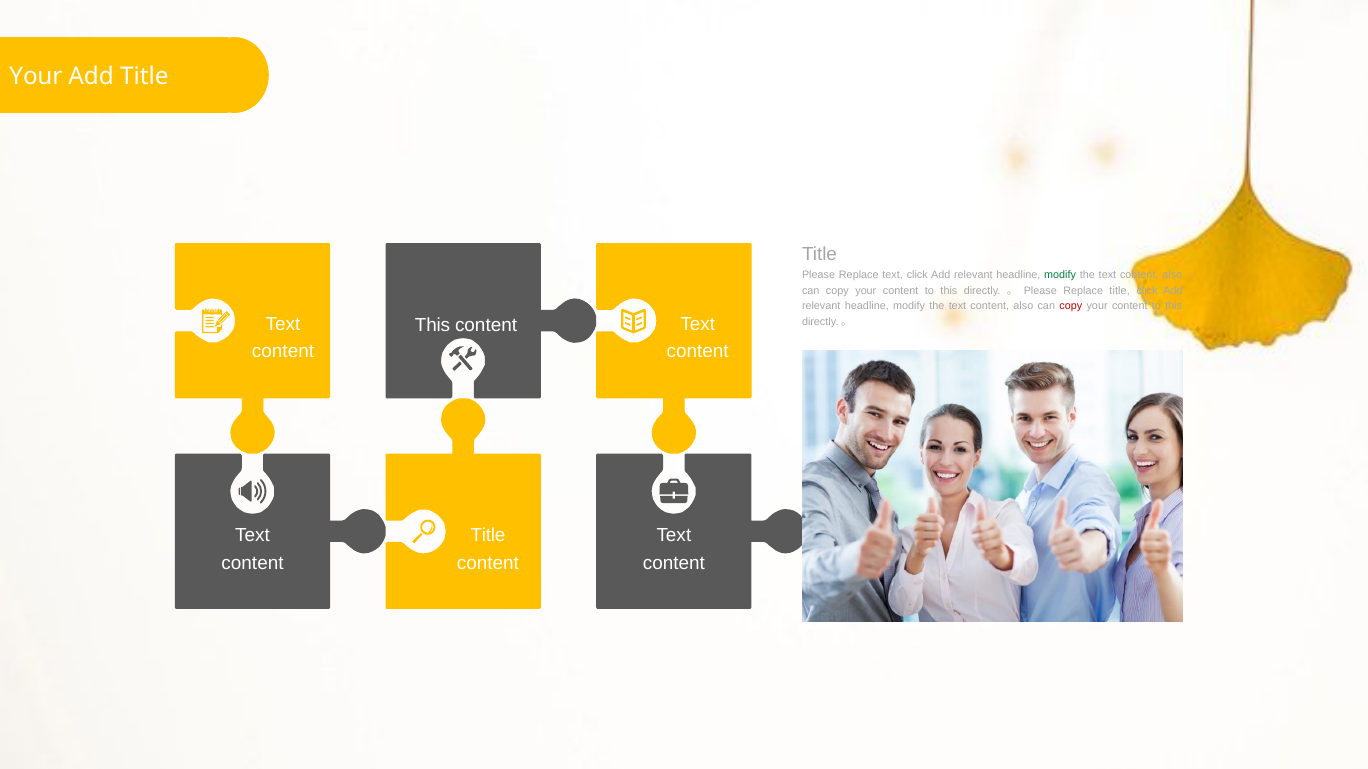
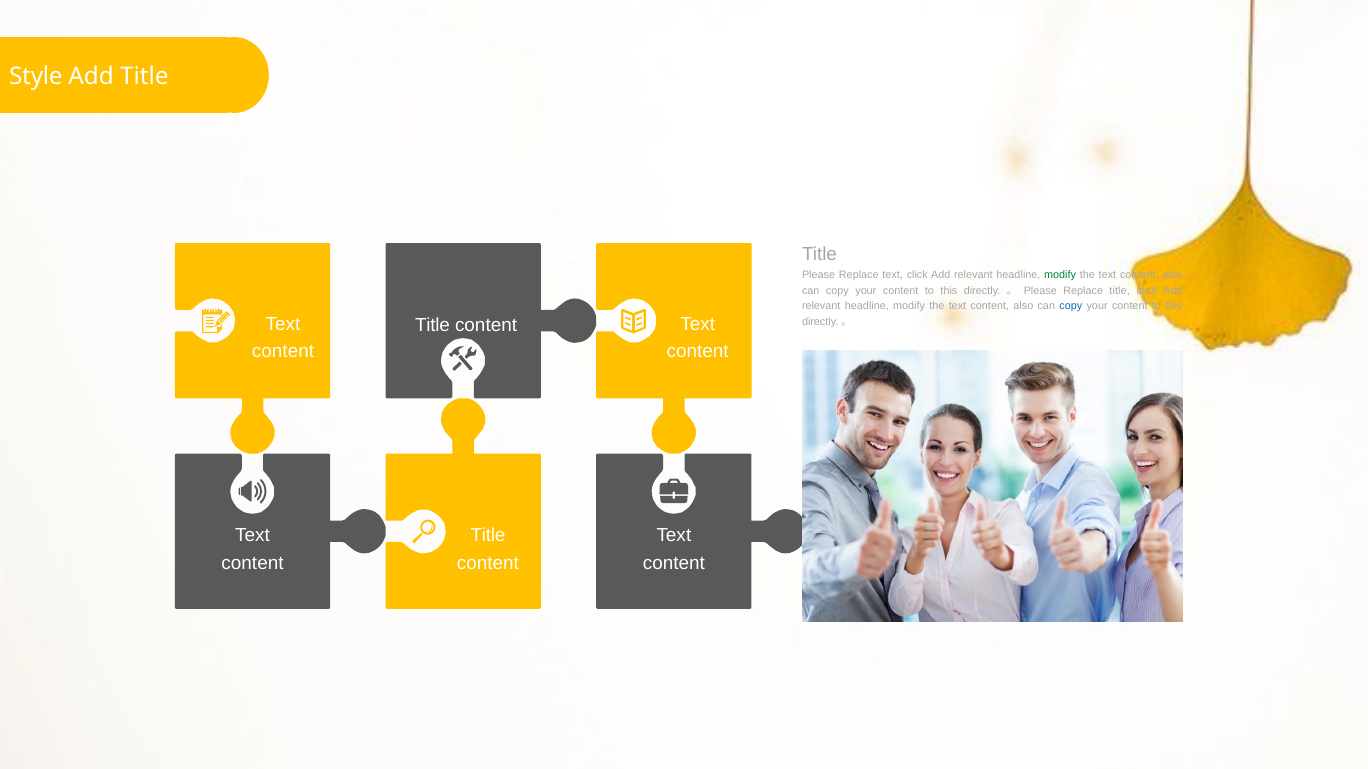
Your: Your -> Style (36, 76)
copy colour: red -> blue (1071, 306)
This: This -> Title (433, 325)
